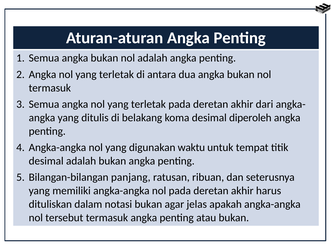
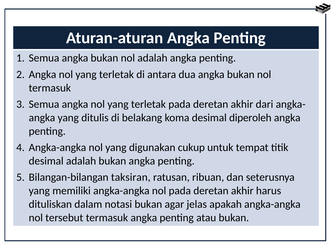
waktu: waktu -> cukup (191, 147)
panjang: panjang -> taksiran (131, 177)
